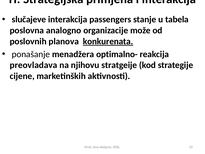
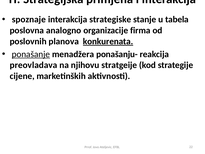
slučajeve: slučajeve -> spoznaje (29, 19)
passengers: passengers -> strategiske (110, 19)
može: može -> firma (140, 30)
ponašanje underline: none -> present (31, 54)
optimalno-: optimalno- -> ponašanju- (117, 54)
